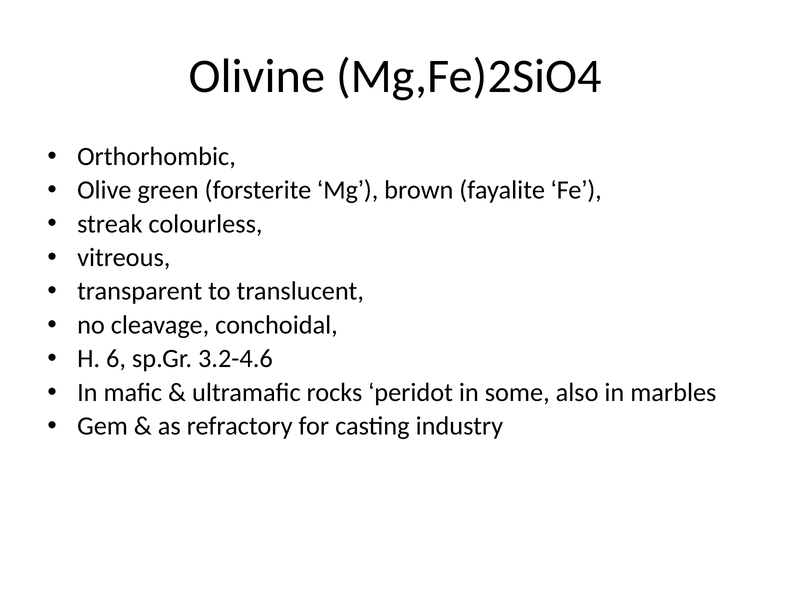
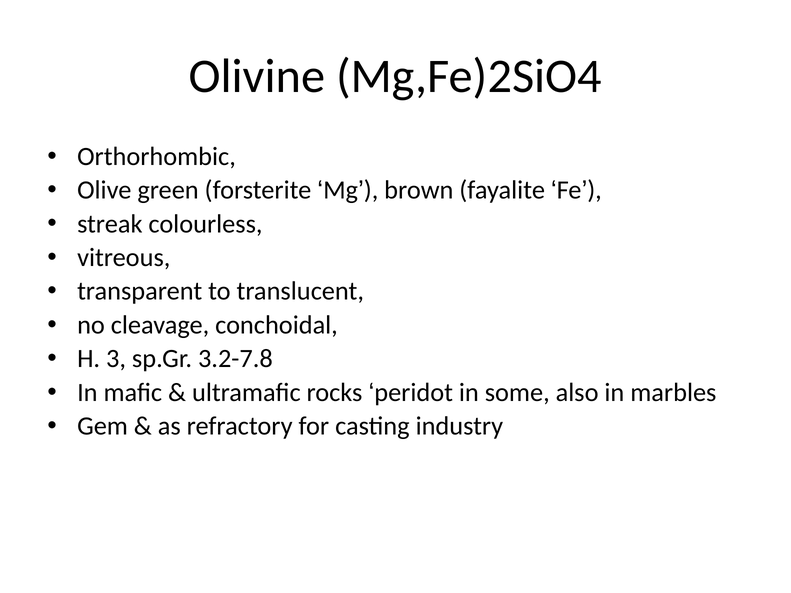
6: 6 -> 3 (116, 359)
3.2-4.6: 3.2-4.6 -> 3.2-7.8 (235, 359)
